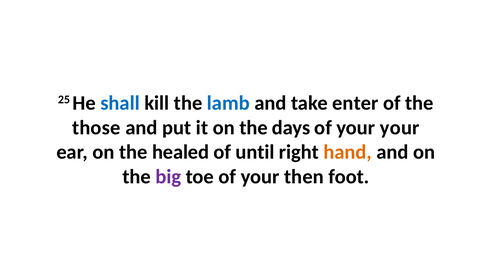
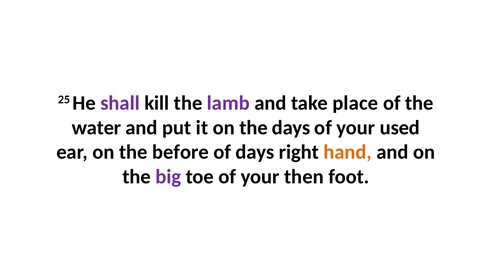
shall colour: blue -> purple (120, 103)
lamb colour: blue -> purple (228, 103)
enter: enter -> place (355, 103)
those: those -> water (97, 127)
your your: your -> used (400, 127)
healed: healed -> before (180, 152)
of until: until -> days (255, 152)
